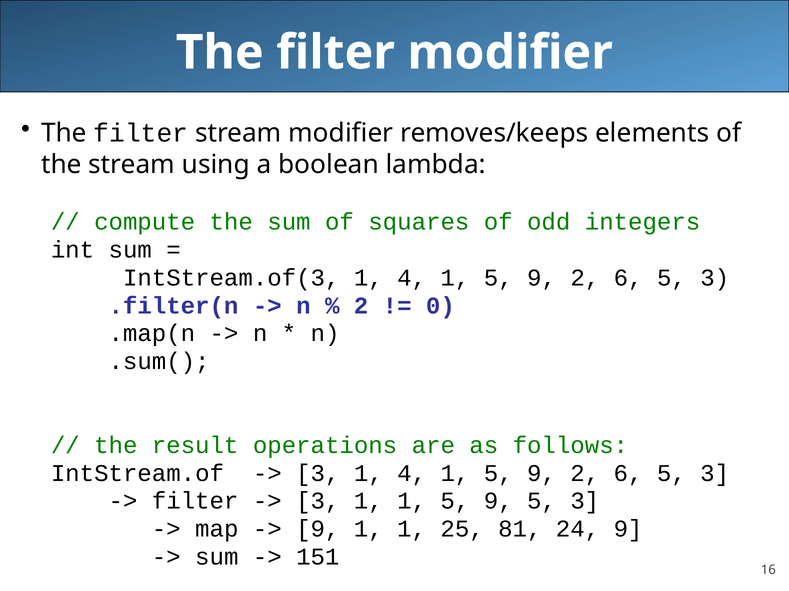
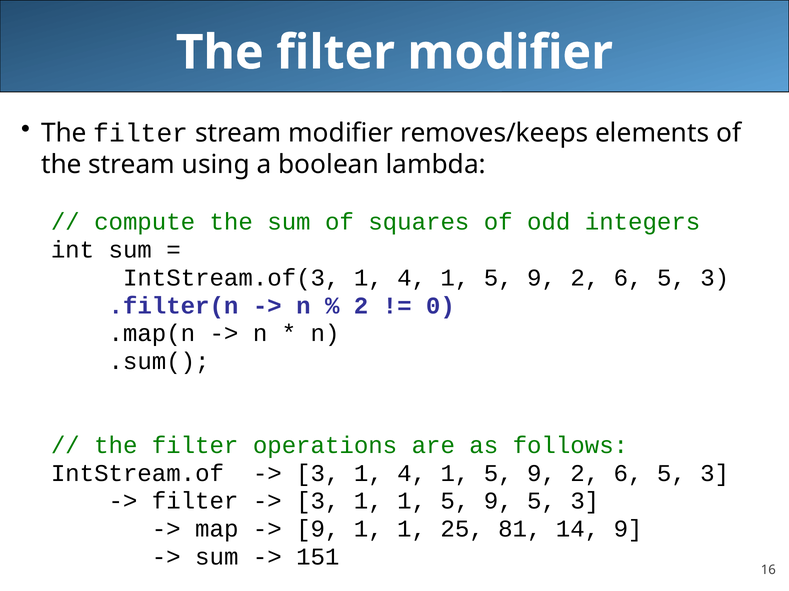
result: result -> filter (195, 446)
24: 24 -> 14 (578, 530)
